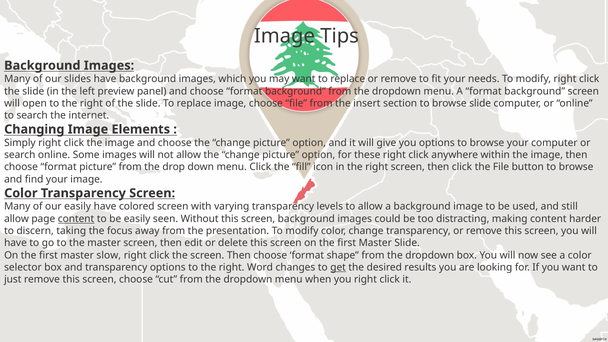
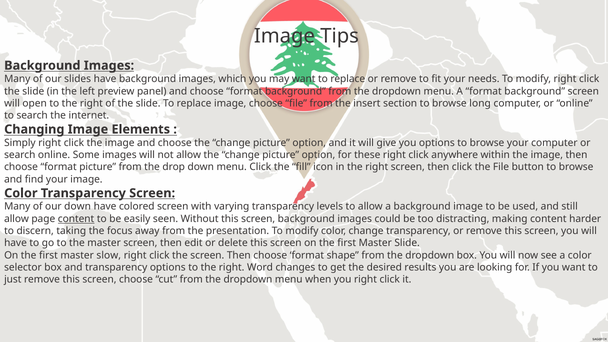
browse slide: slide -> long (480, 103)
our easily: easily -> down (78, 207)
get underline: present -> none (338, 267)
